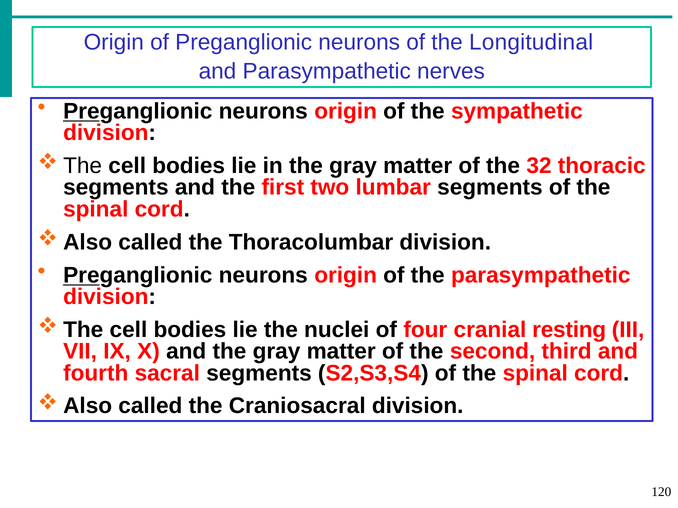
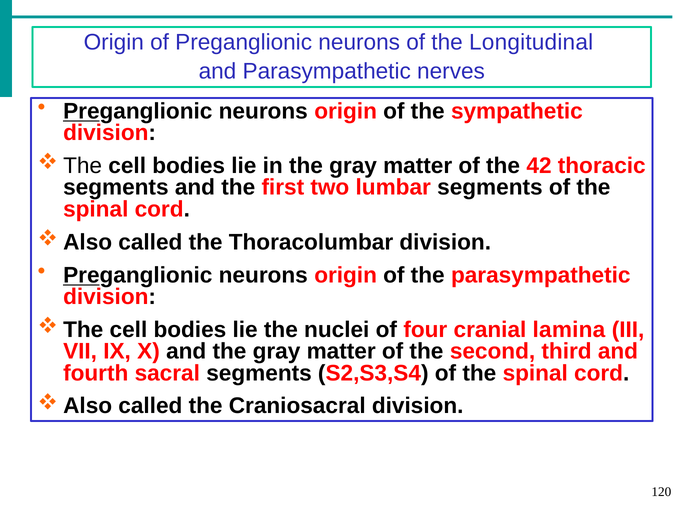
32: 32 -> 42 (539, 166)
resting: resting -> lamina (569, 330)
